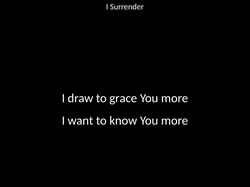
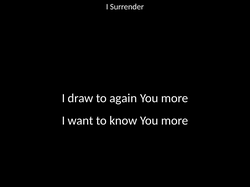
grace: grace -> again (123, 98)
